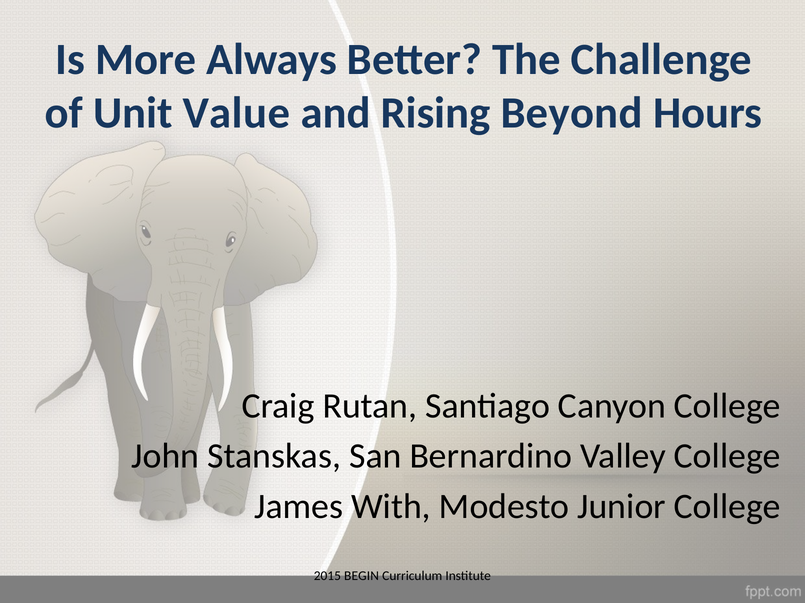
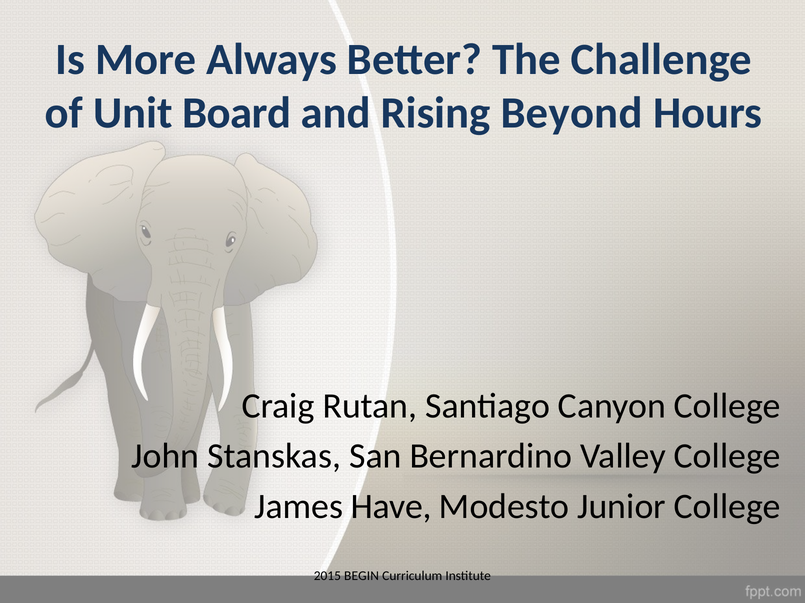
Value: Value -> Board (237, 113)
With: With -> Have (391, 507)
